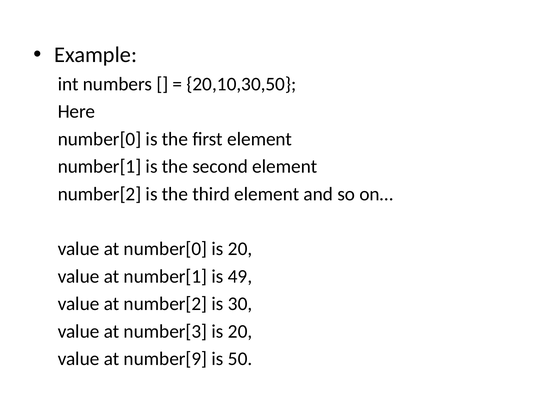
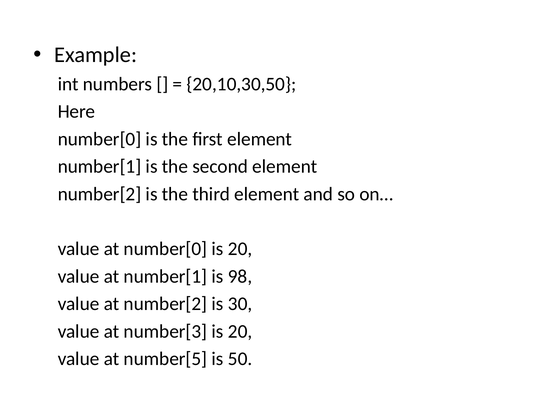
49: 49 -> 98 (240, 276)
number[9: number[9 -> number[5 (165, 359)
